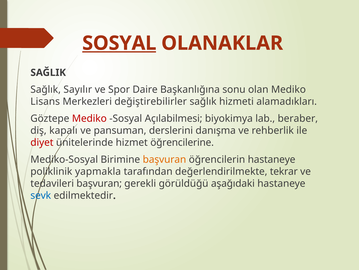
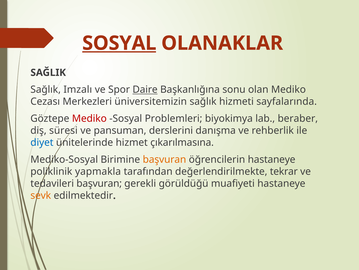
Sayılır: Sayılır -> Imzalı (78, 89)
Daire underline: none -> present (145, 89)
Lisans: Lisans -> Cezası (45, 101)
değiştirebilirler: değiştirebilirler -> üniversitemizin (151, 101)
alamadıkları: alamadıkları -> sayfalarında (287, 101)
Açılabilmesi: Açılabilmesi -> Problemleri (174, 118)
kapalı: kapalı -> süresi (63, 130)
diyet colour: red -> blue (42, 142)
öğrencilerine: öğrencilerine -> çıkarılmasına (182, 142)
aşağıdaki: aşağıdaki -> muafiyeti (233, 183)
sevk colour: blue -> orange (41, 195)
